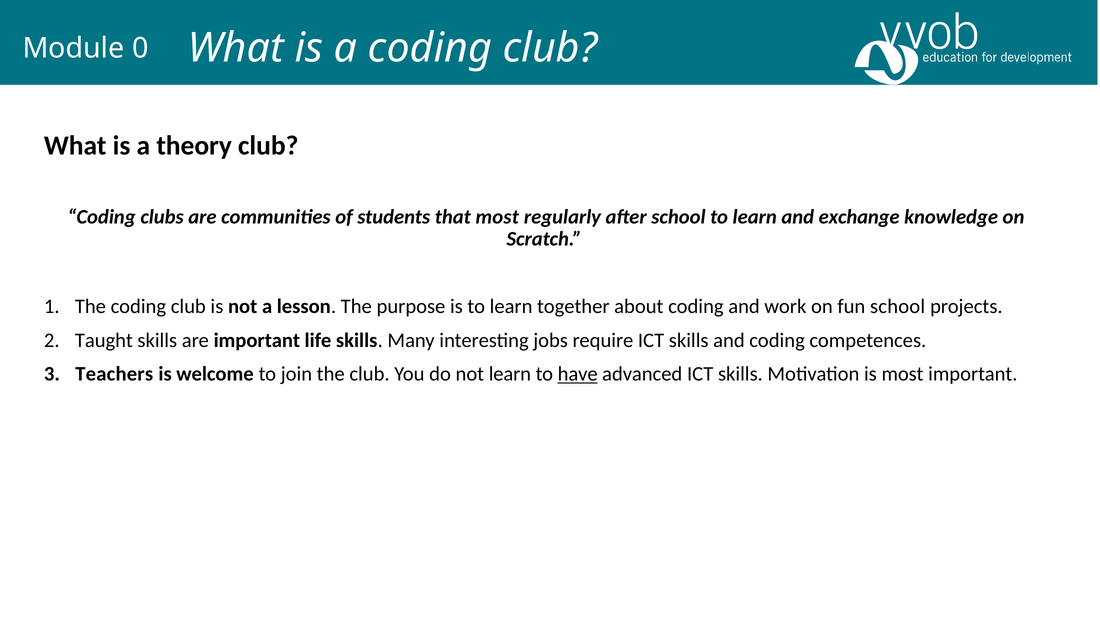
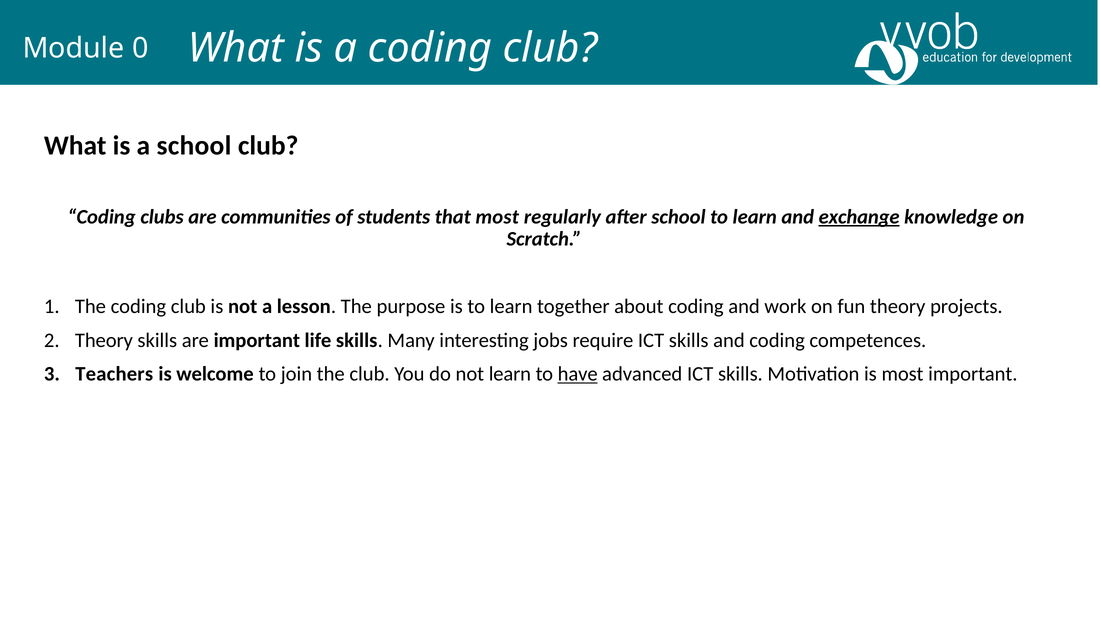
a theory: theory -> school (194, 146)
exchange underline: none -> present (859, 217)
fun school: school -> theory (898, 306)
Taught: Taught -> Theory (104, 340)
